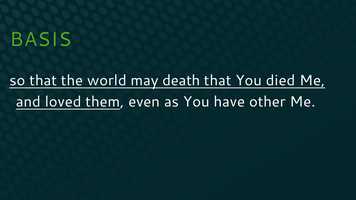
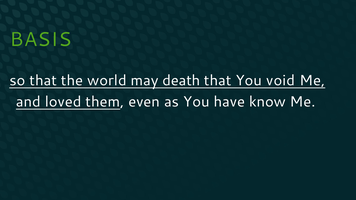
died: died -> void (281, 81)
other: other -> know (267, 102)
